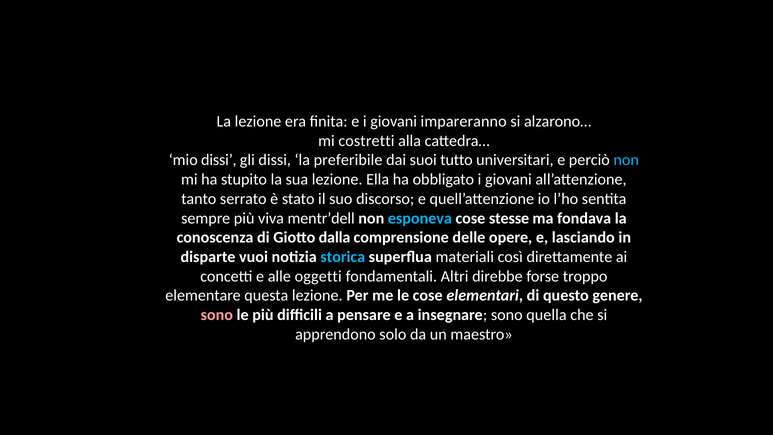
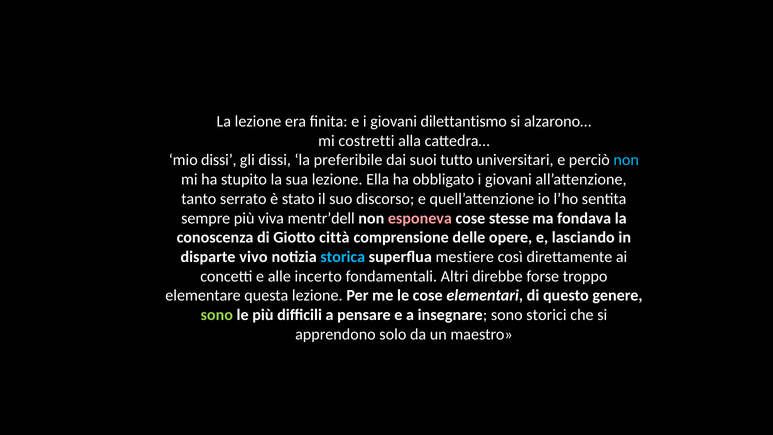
impareranno: impareranno -> dilettantismo (464, 121)
esponeva colour: light blue -> pink (420, 218)
dalla: dalla -> città (334, 237)
vuoi: vuoi -> vivo (253, 257)
materiali: materiali -> mestiere (465, 257)
oggetti: oggetti -> incerto (318, 276)
sono colour: pink -> light green (217, 315)
quella: quella -> storici (546, 315)
